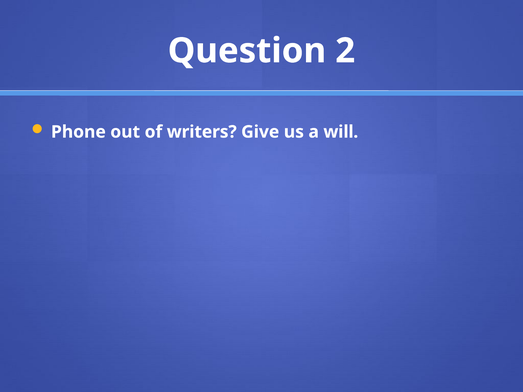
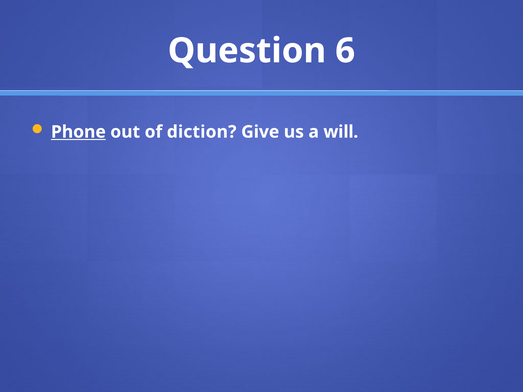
2: 2 -> 6 (345, 51)
Phone underline: none -> present (78, 132)
writers: writers -> diction (202, 132)
